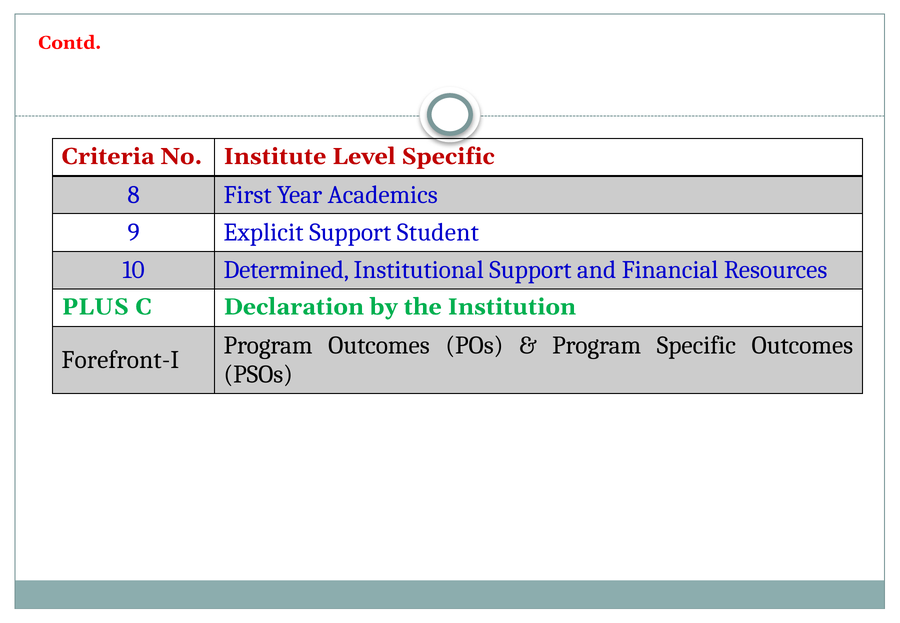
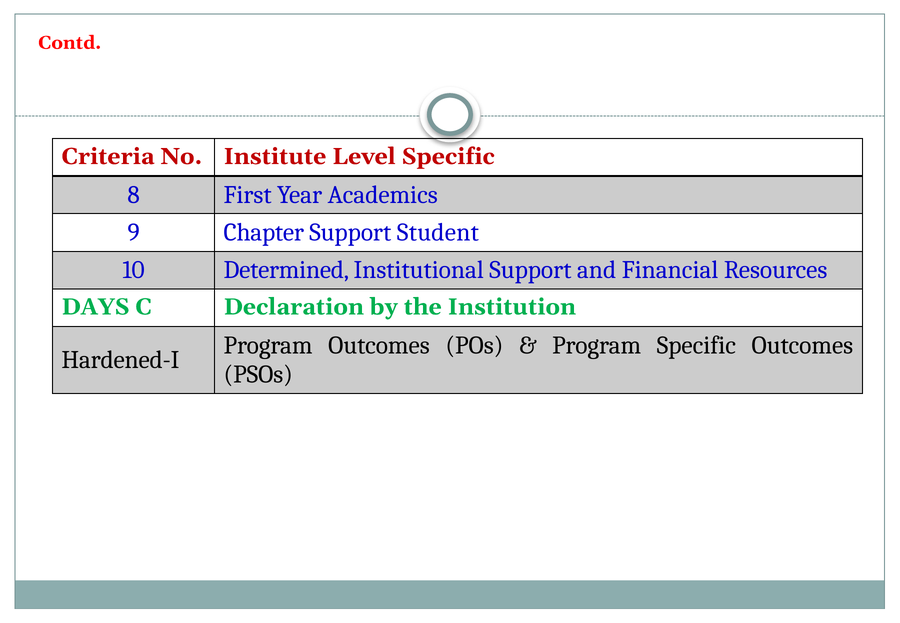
Explicit: Explicit -> Chapter (264, 232)
PLUS: PLUS -> DAYS (96, 307)
Forefront-I: Forefront-I -> Hardened-I (120, 360)
